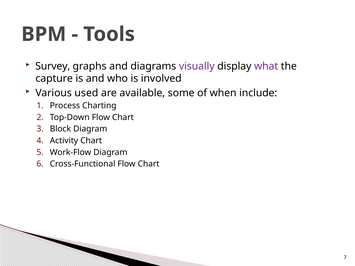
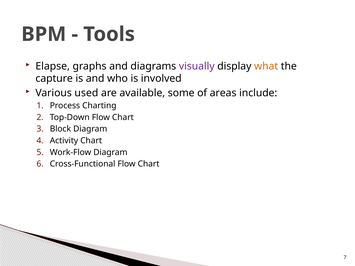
Survey: Survey -> Elapse (53, 66)
what colour: purple -> orange (266, 66)
when: when -> areas (223, 93)
